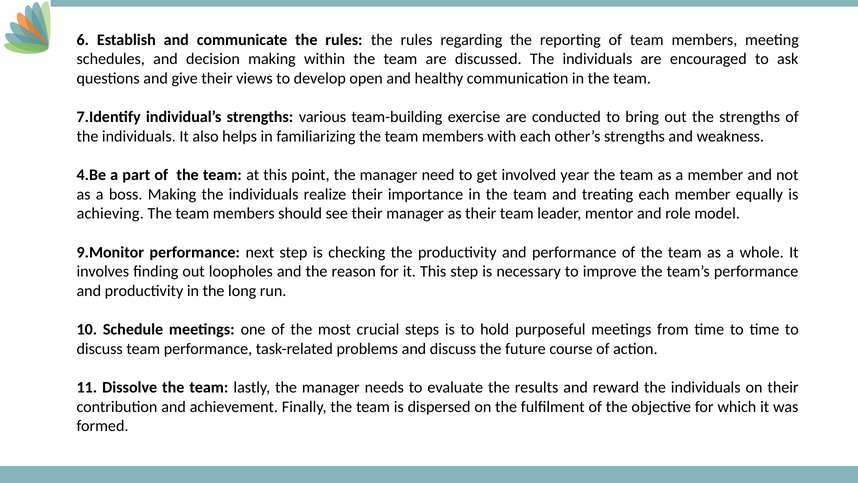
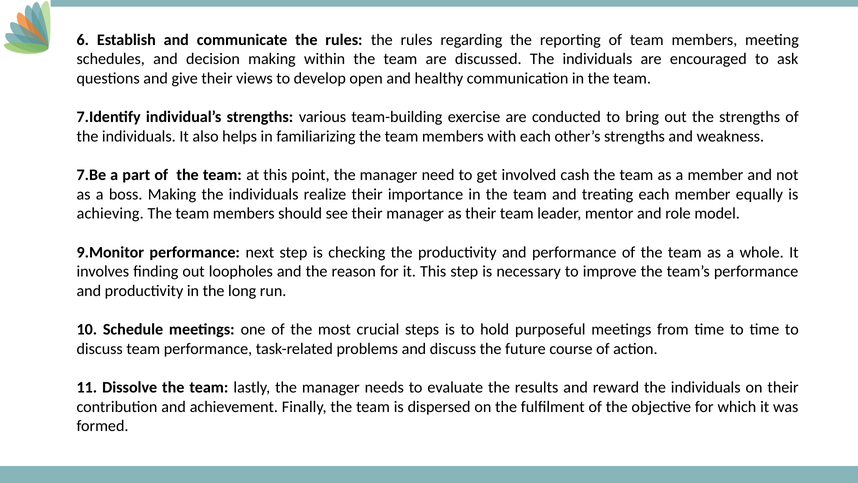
4.Be: 4.Be -> 7.Be (91, 175)
year: year -> cash (575, 175)
